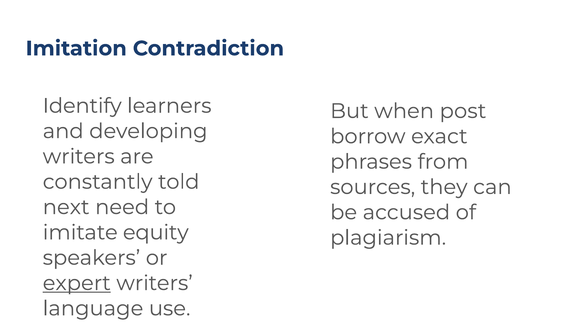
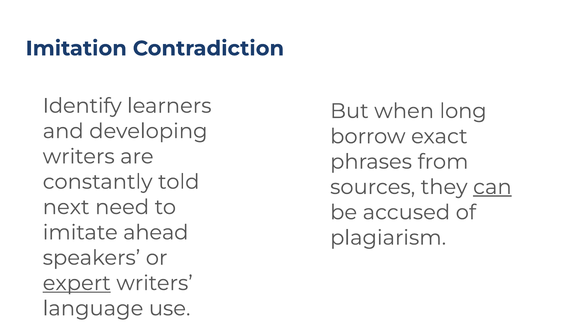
post: post -> long (463, 111)
can underline: none -> present (492, 187)
equity: equity -> ahead (156, 232)
